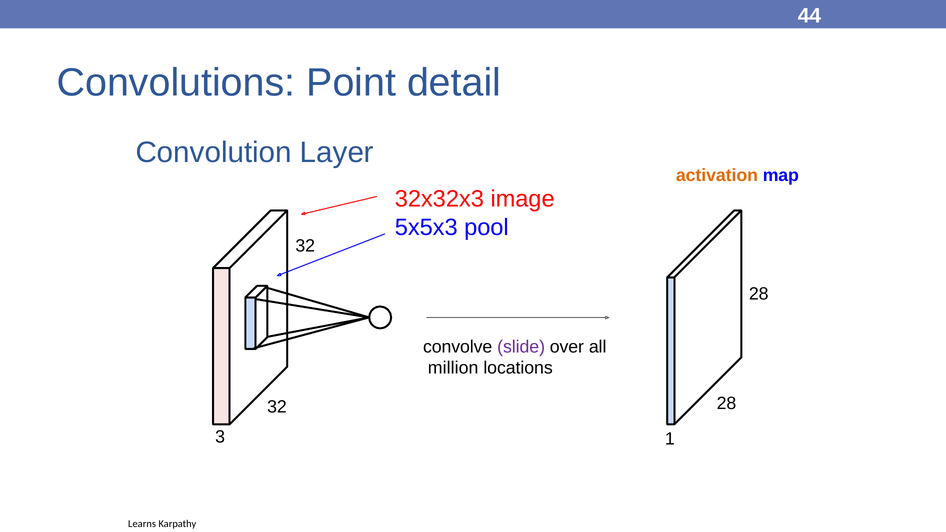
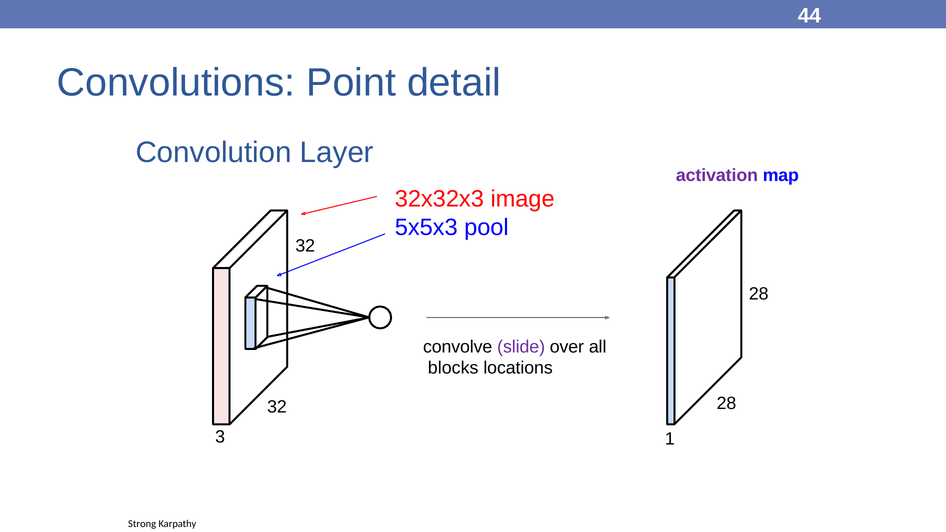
activation colour: orange -> purple (717, 175)
million: million -> blocks (453, 368)
Learns: Learns -> Strong (142, 524)
